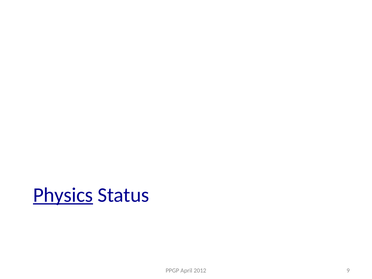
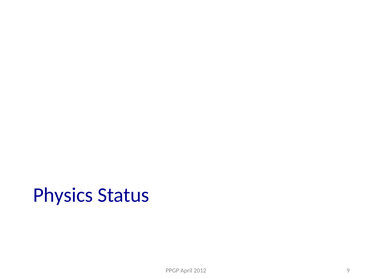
Physics underline: present -> none (63, 195)
